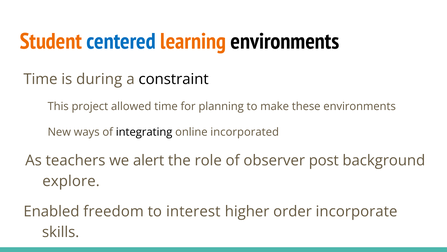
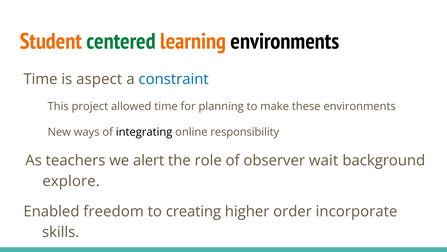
centered colour: blue -> green (121, 41)
during: during -> aspect (99, 79)
constraint colour: black -> blue (174, 79)
incorporated: incorporated -> responsibility (245, 132)
post: post -> wait (324, 160)
interest: interest -> creating (193, 211)
